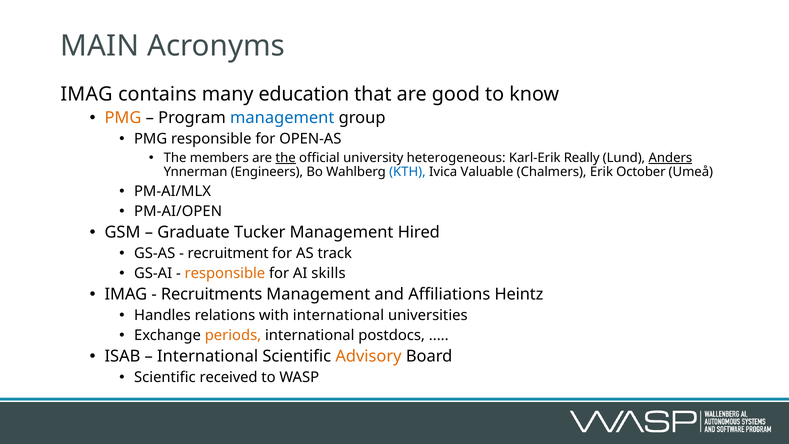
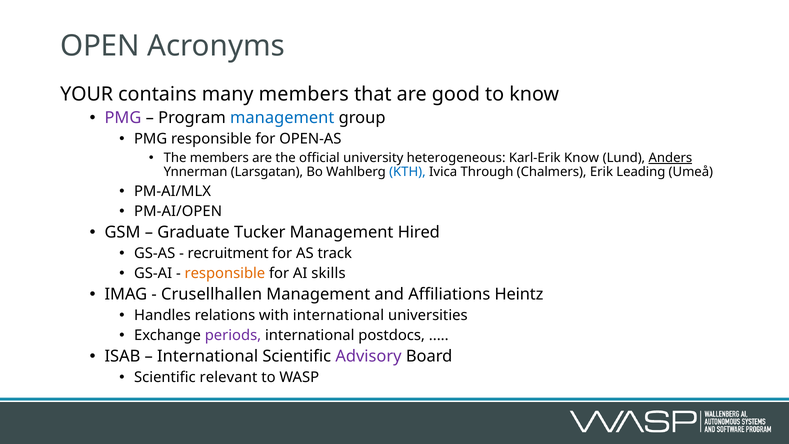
MAIN: MAIN -> OPEN (100, 46)
IMAG: IMAG -> YOUR (87, 94)
many education: education -> members (304, 94)
PMG colour: orange -> purple (123, 118)
the underline: present -> none (286, 158)
Karl-Erik Really: Really -> Know (582, 158)
Engineers: Engineers -> Larsgatan (267, 172)
Valuable: Valuable -> Through (487, 172)
October: October -> Leading (641, 172)
Recruitments: Recruitments -> Crusellhallen (212, 294)
periods colour: orange -> purple (233, 335)
Advisory colour: orange -> purple (369, 356)
received: received -> relevant (228, 377)
